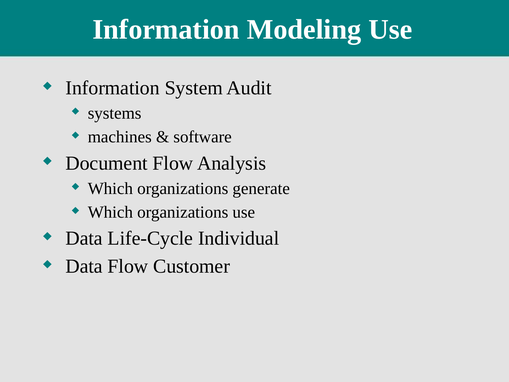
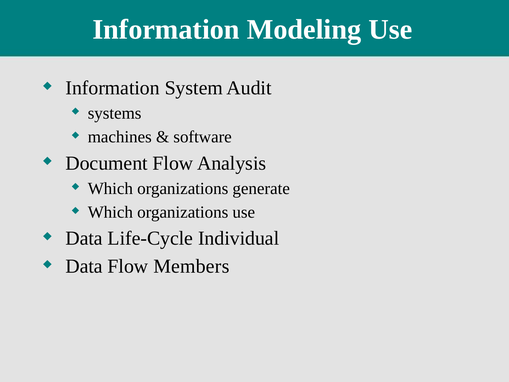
Customer: Customer -> Members (191, 266)
